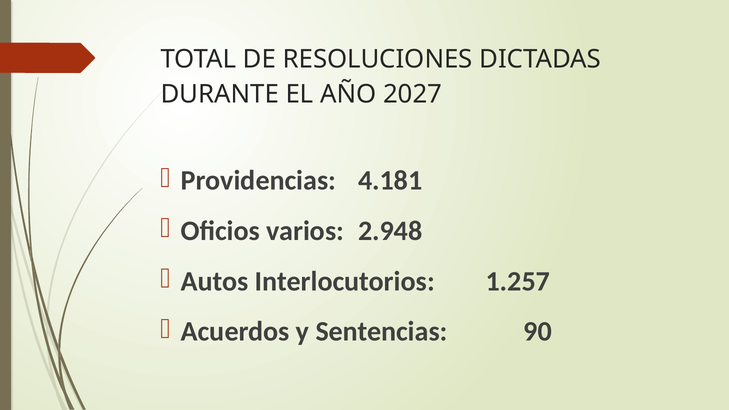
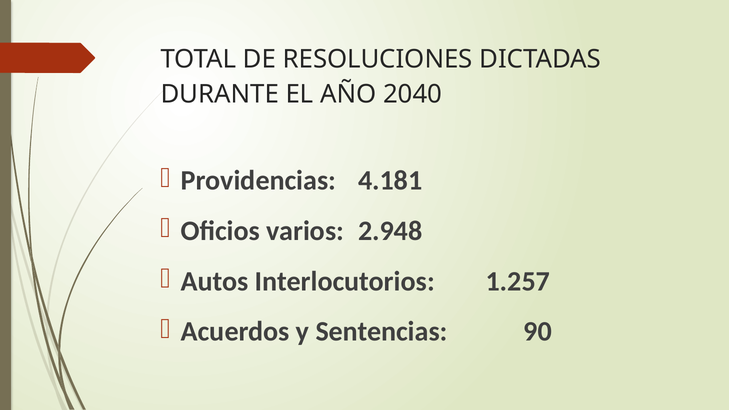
2027: 2027 -> 2040 (413, 94)
